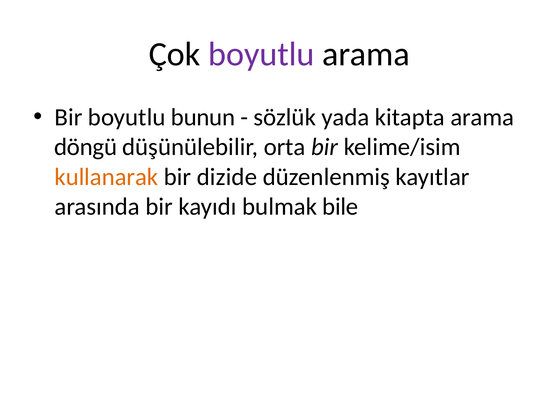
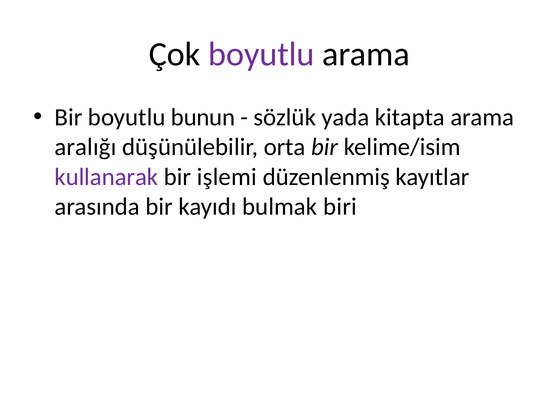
döngü: döngü -> aralığı (85, 147)
kullanarak colour: orange -> purple (106, 177)
dizide: dizide -> işlemi (227, 177)
bile: bile -> biri (340, 207)
